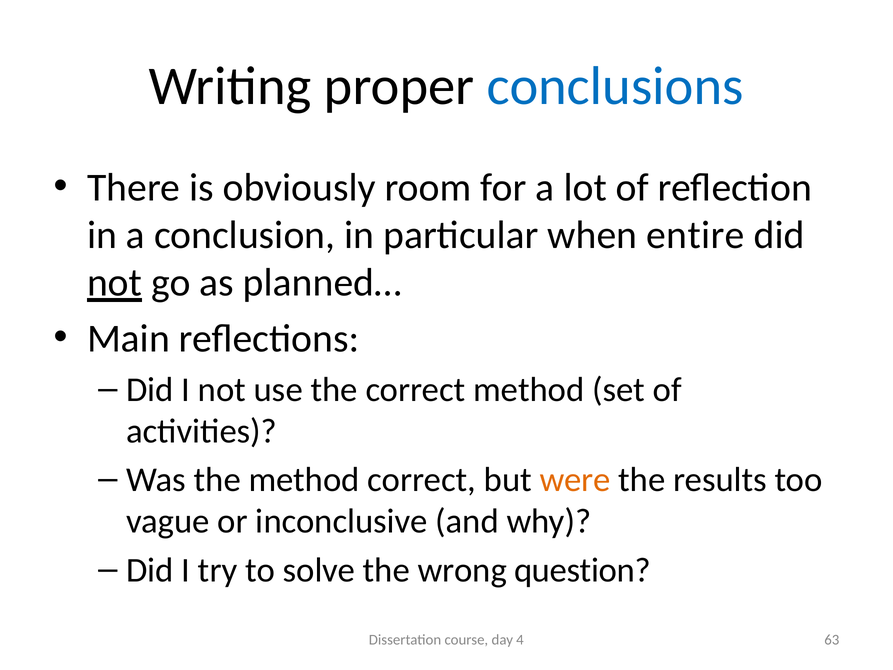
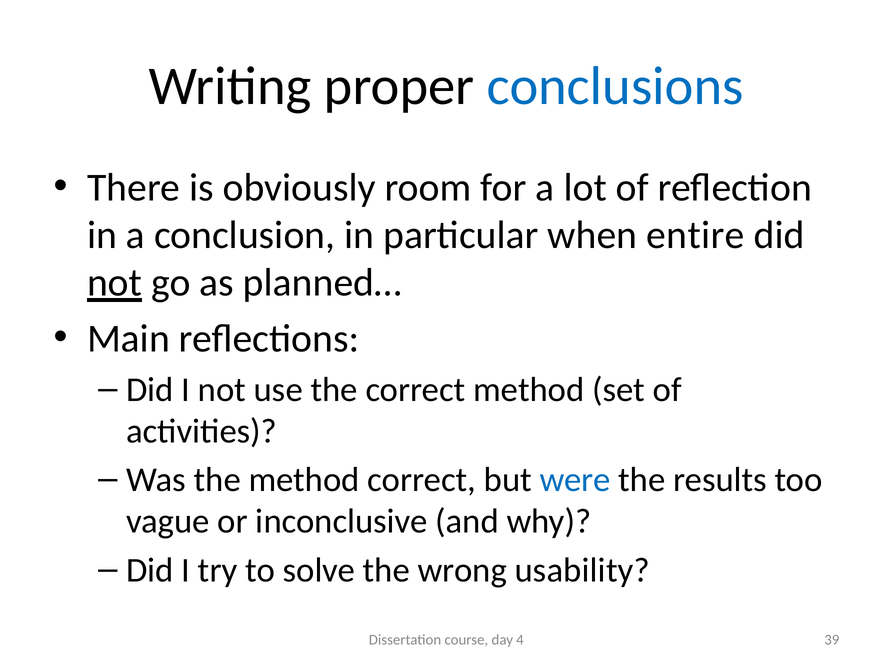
were colour: orange -> blue (575, 480)
question: question -> usability (582, 570)
63: 63 -> 39 (832, 639)
